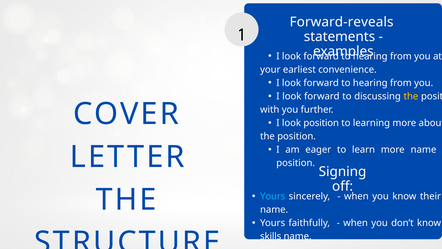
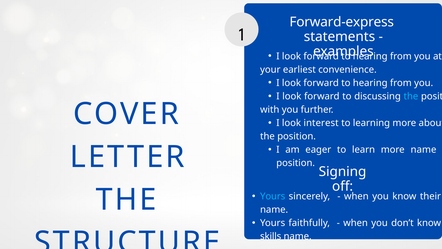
Forward-reveals: Forward-reveals -> Forward-express (342, 22)
the colour: yellow -> light blue (411, 96)
look position: position -> interest (321, 123)
